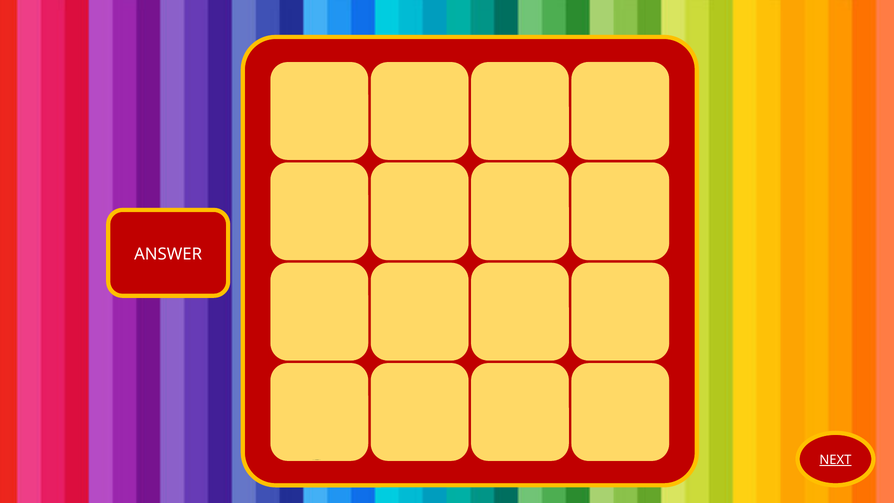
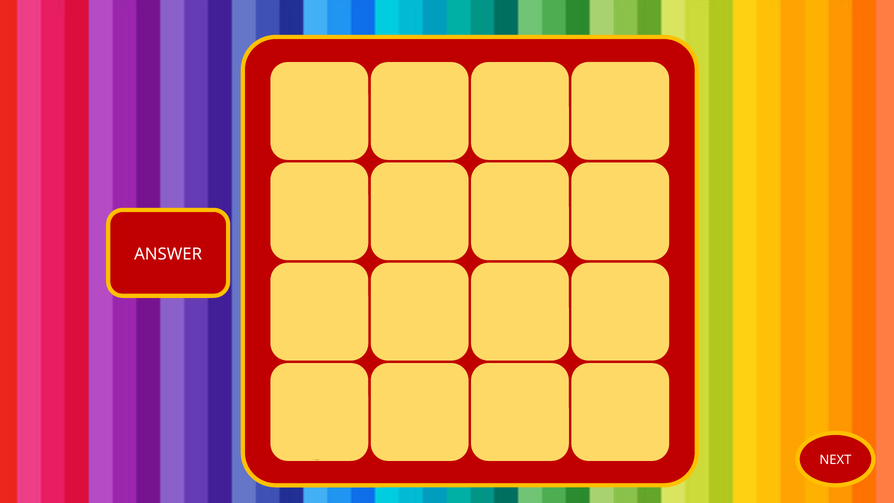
NEXT underline: present -> none (835, 460)
